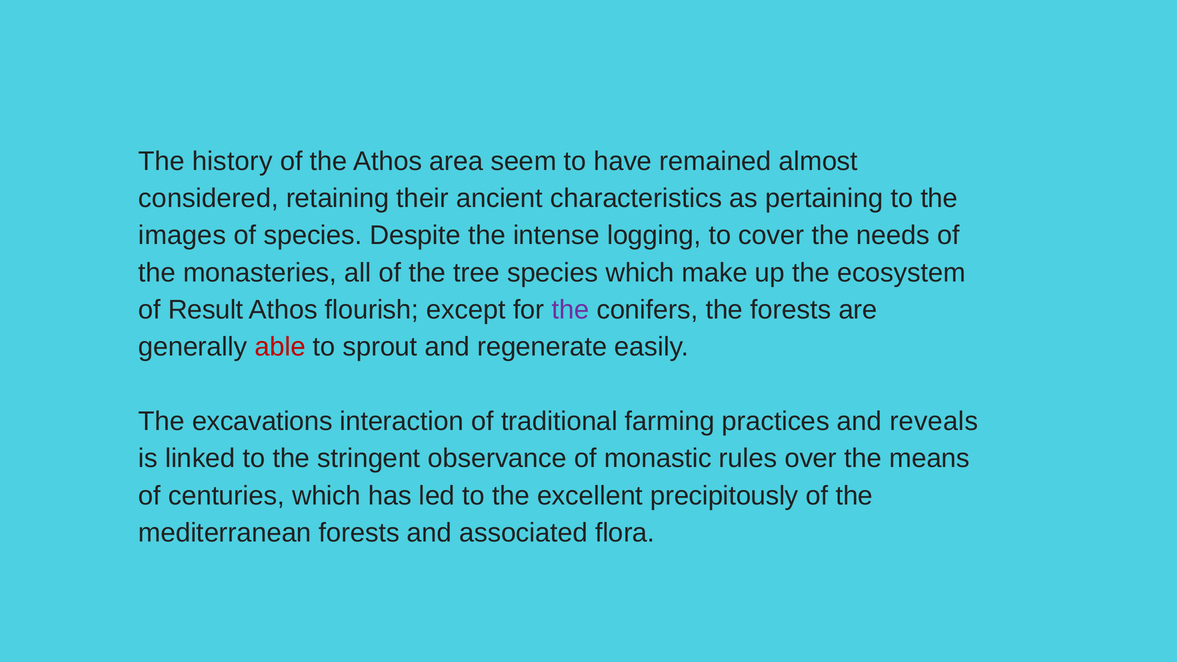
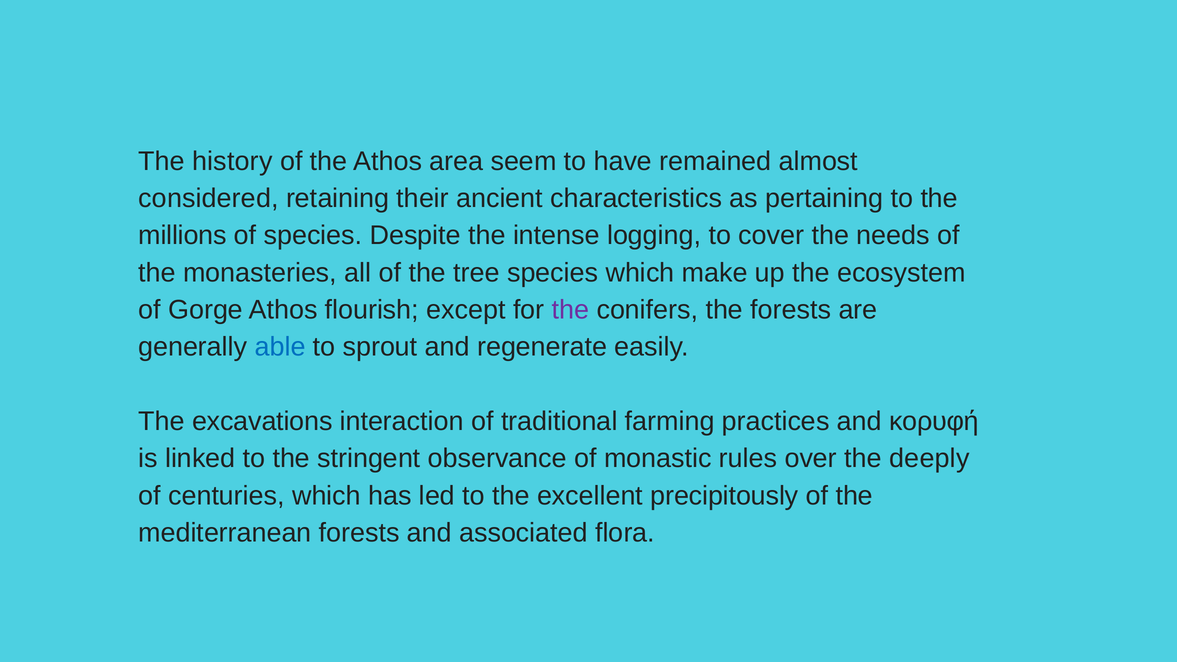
images: images -> millions (182, 236)
Result: Result -> Gorge (206, 310)
able colour: red -> blue (280, 347)
reveals: reveals -> κορυφή (934, 421)
means: means -> deeply (929, 459)
